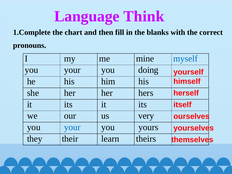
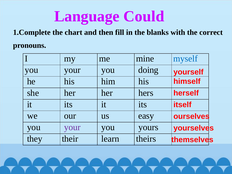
Think: Think -> Could (144, 16)
very: very -> easy (146, 116)
your colour: blue -> purple (72, 127)
